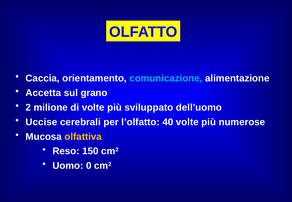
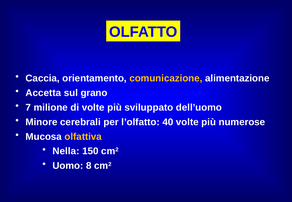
comunicazione colour: light blue -> yellow (166, 78)
2: 2 -> 7 (28, 108)
Uccise: Uccise -> Minore (42, 122)
Reso: Reso -> Nella (66, 151)
0: 0 -> 8 (89, 166)
